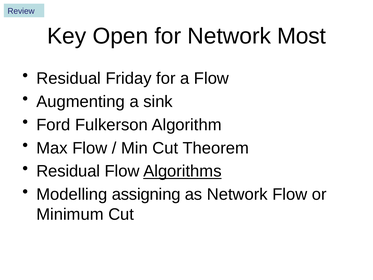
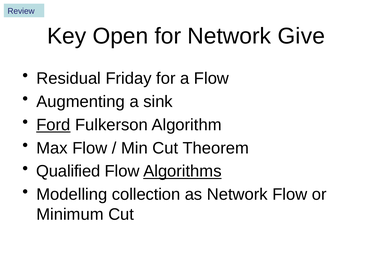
Most: Most -> Give (301, 36)
Ford underline: none -> present (53, 125)
Residual: Residual -> Qualified (68, 171)
assigning: assigning -> collection (146, 194)
